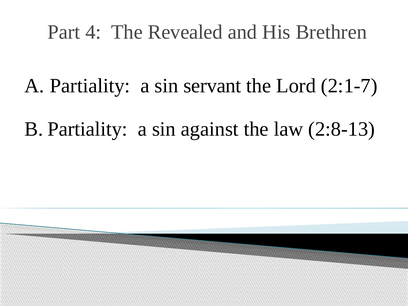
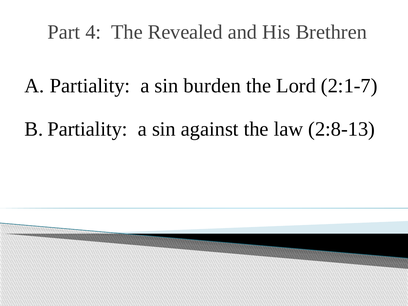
servant: servant -> burden (212, 86)
